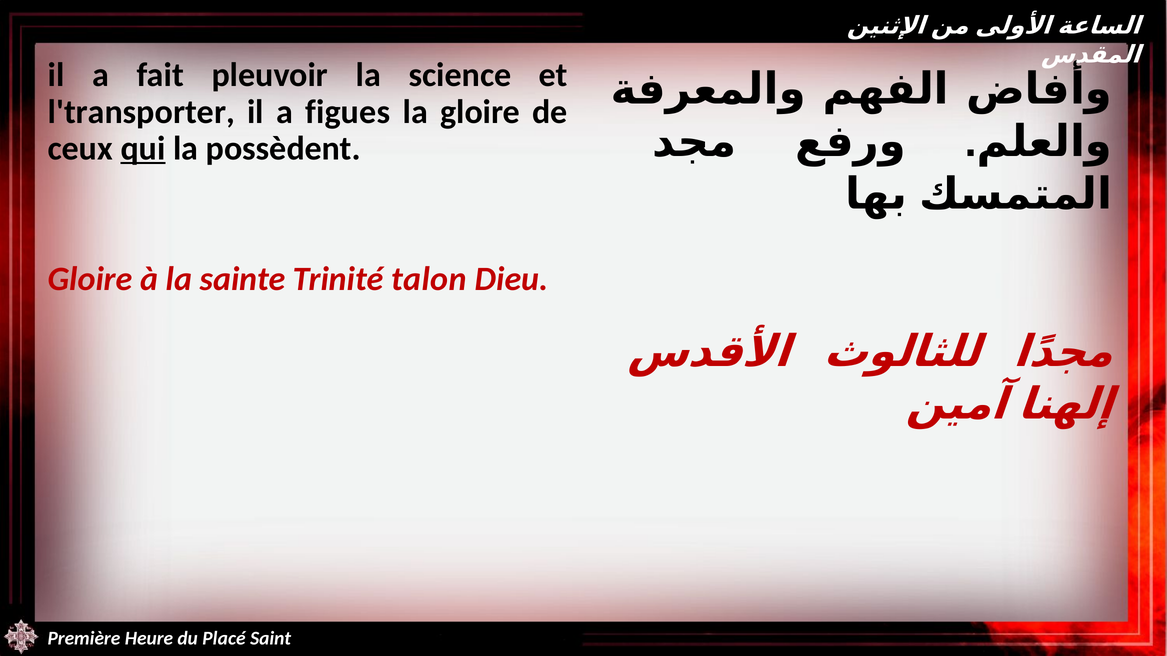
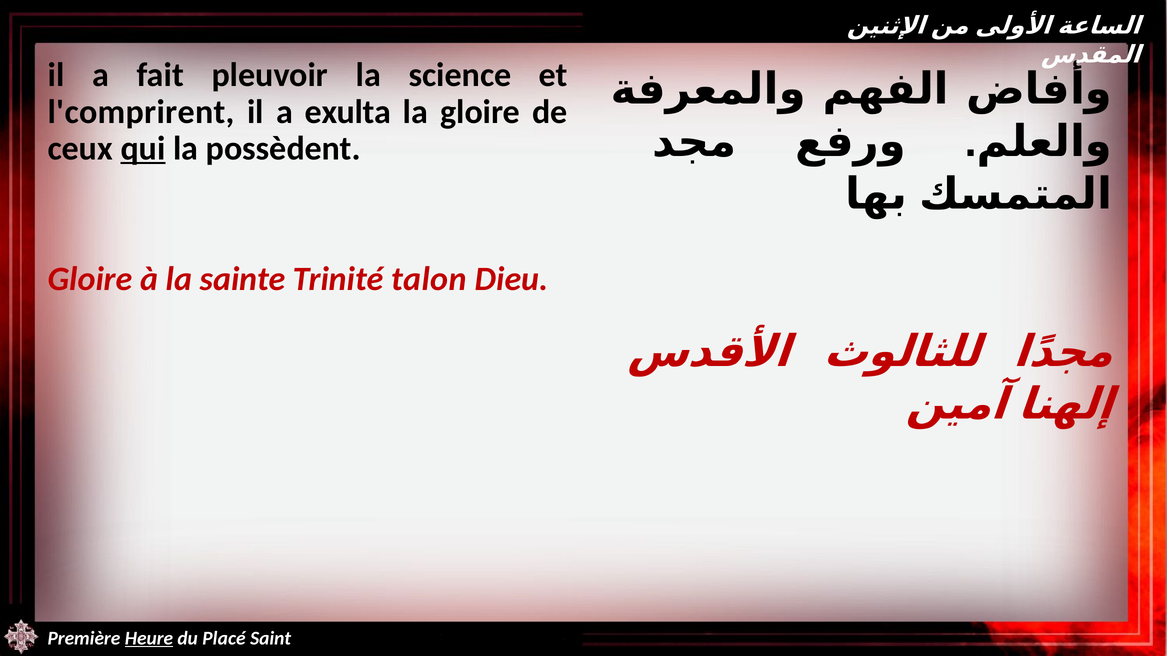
l'transporter: l'transporter -> l'comprirent (141, 112)
figues: figues -> exulta (348, 112)
Heure underline: none -> present (149, 639)
